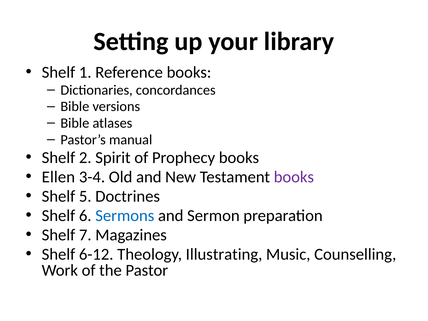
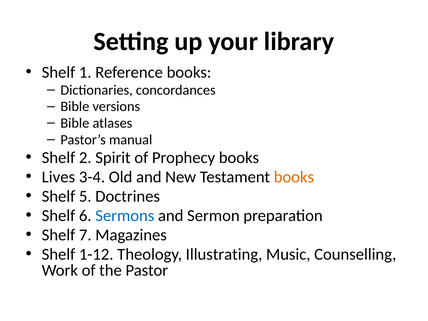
Ellen: Ellen -> Lives (58, 177)
books colour: purple -> orange (294, 177)
6-12: 6-12 -> 1-12 (96, 254)
